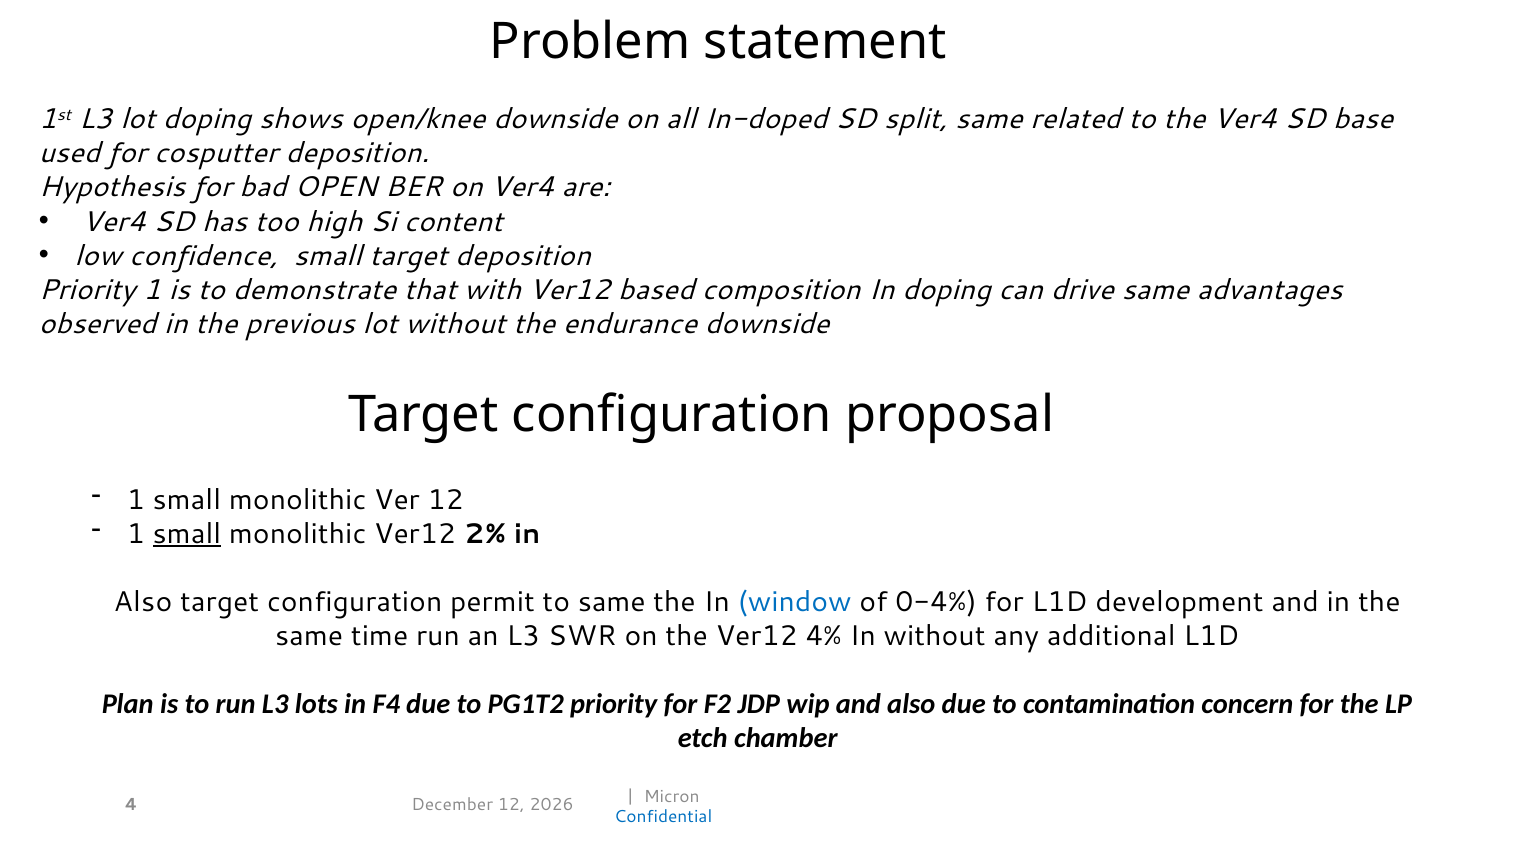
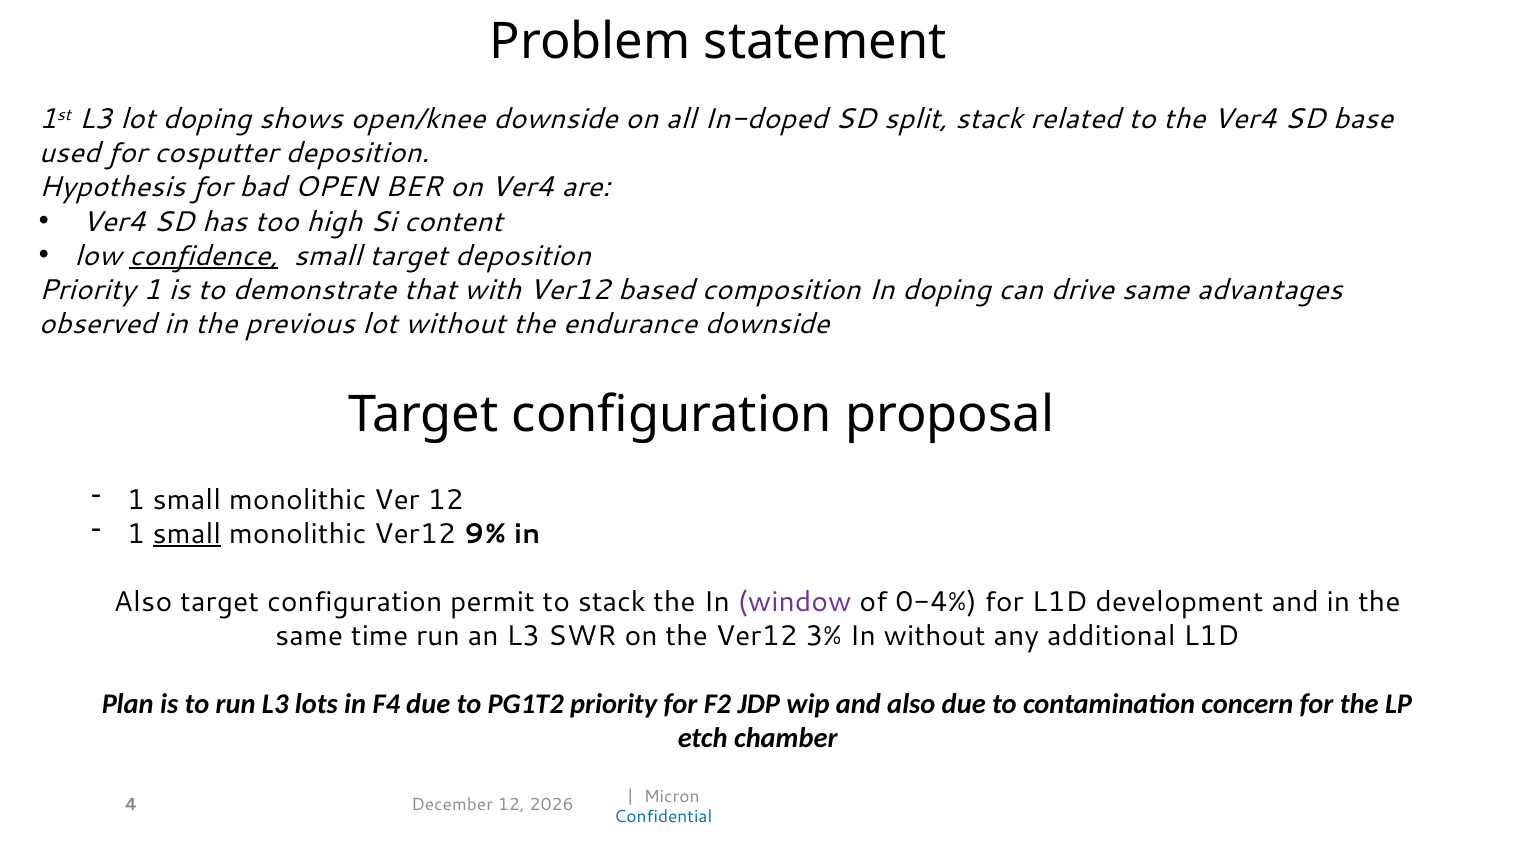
split same: same -> stack (989, 119)
confidence underline: none -> present (204, 256)
2%: 2% -> 9% (485, 534)
to same: same -> stack (612, 602)
window colour: blue -> purple (795, 602)
4%: 4% -> 3% (824, 636)
